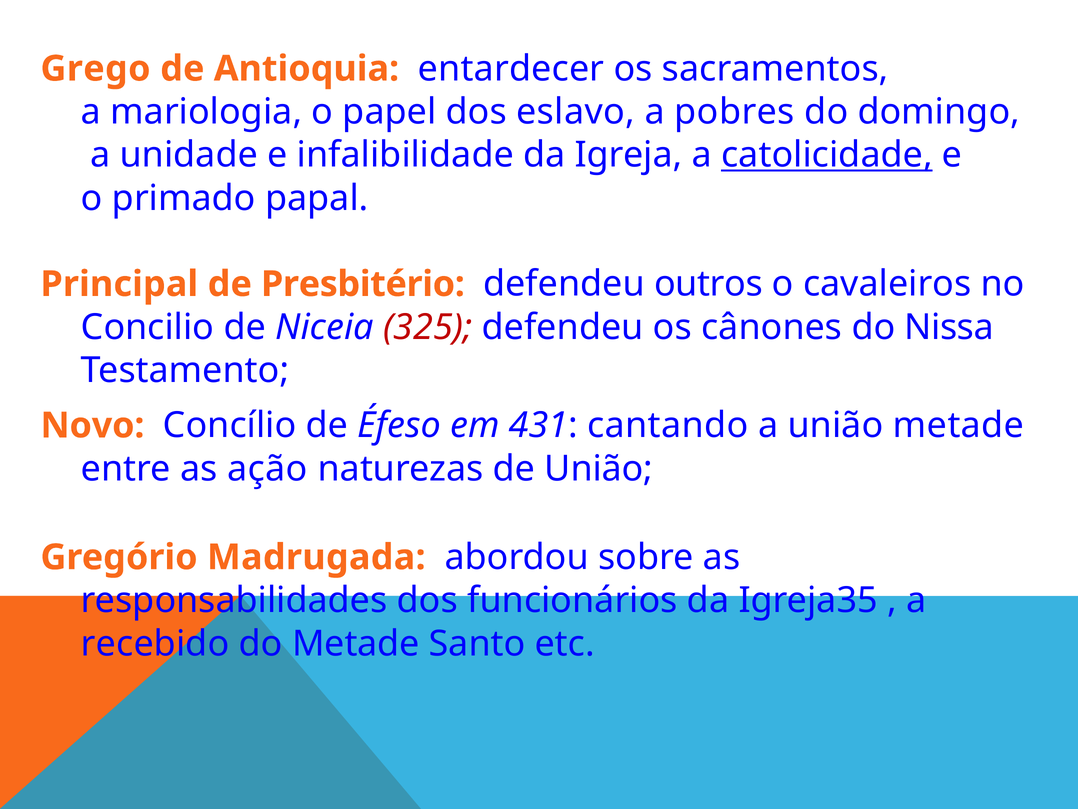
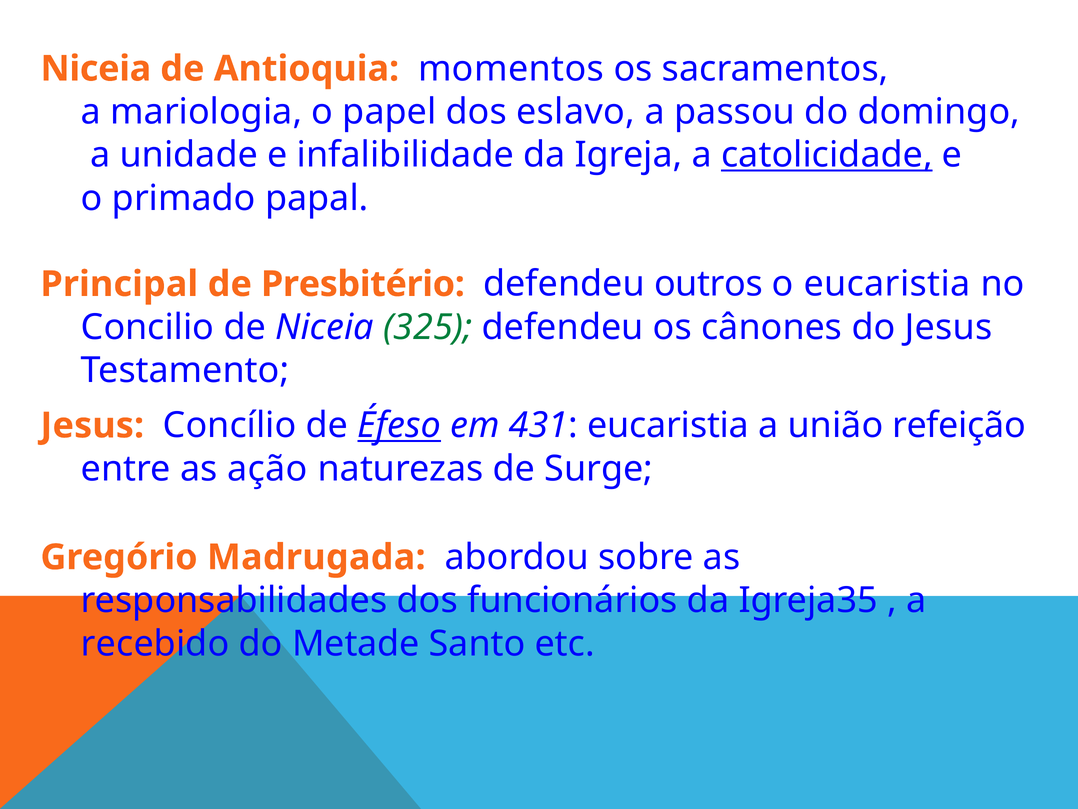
Grego: Grego -> Niceia (96, 69)
entardecer: entardecer -> momentos (511, 69)
pobres: pobres -> passou (735, 112)
o cavaleiros: cavaleiros -> eucaristia (887, 284)
325 colour: red -> green (428, 327)
do Nissa: Nissa -> Jesus (949, 327)
Novo: Novo -> Jesus (92, 425)
Éfeso underline: none -> present (399, 425)
431 cantando: cantando -> eucaristia (668, 425)
união metade: metade -> refeição (959, 425)
de União: União -> Surge (599, 468)
